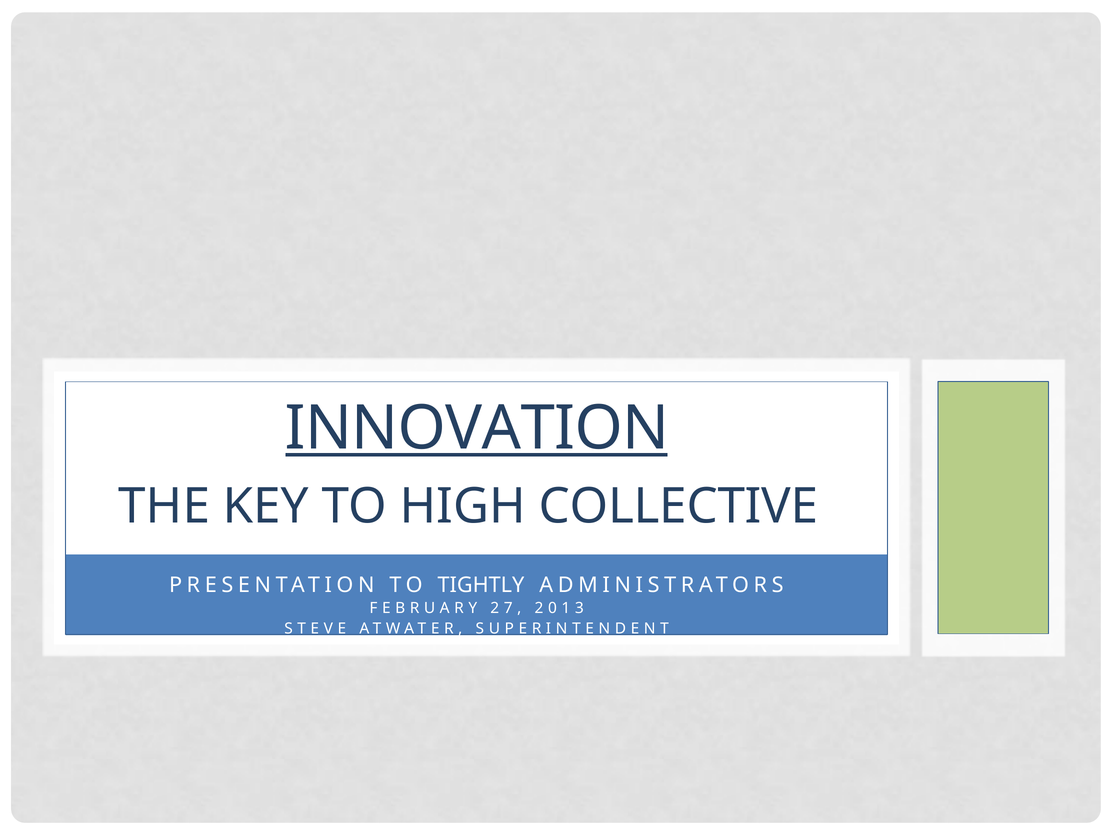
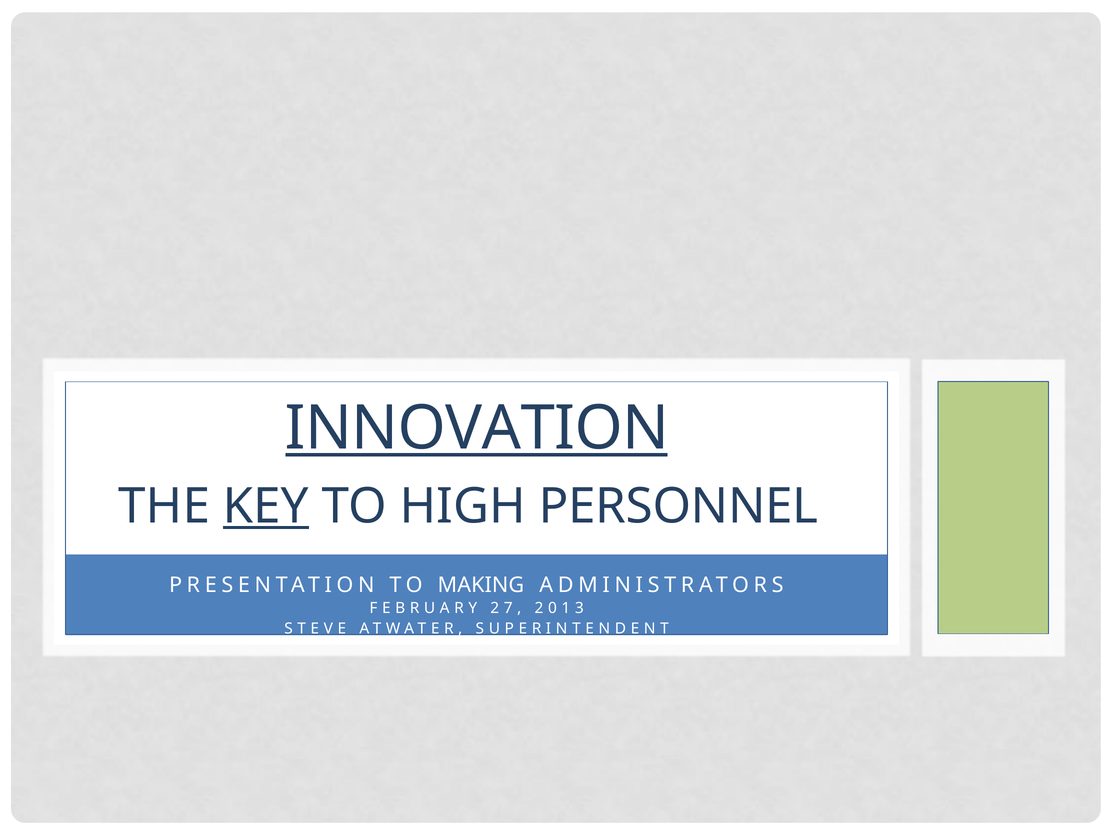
KEY underline: none -> present (266, 506)
COLLECTIVE: COLLECTIVE -> PERSONNEL (679, 506)
TIGHTLY: TIGHTLY -> MAKING (481, 585)
